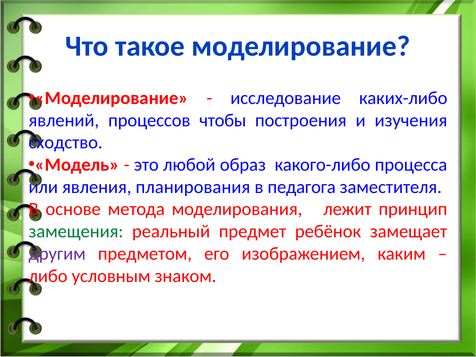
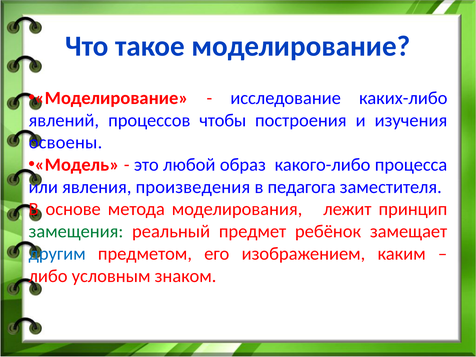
сходство: сходство -> освоены (65, 143)
планирования: планирования -> произведения (193, 187)
другим colour: purple -> blue (57, 254)
